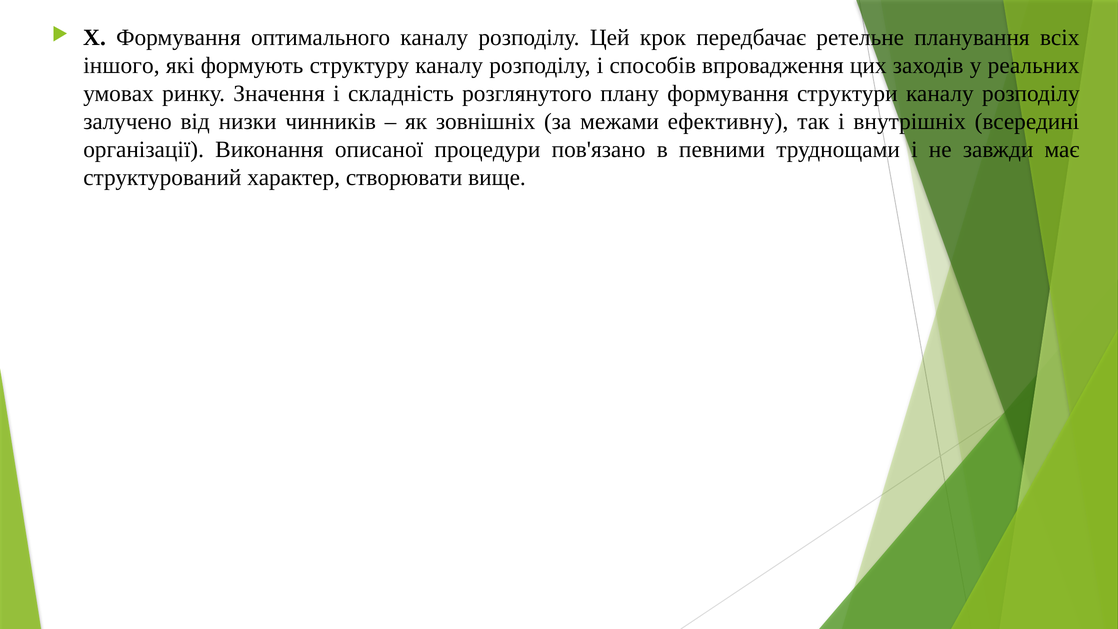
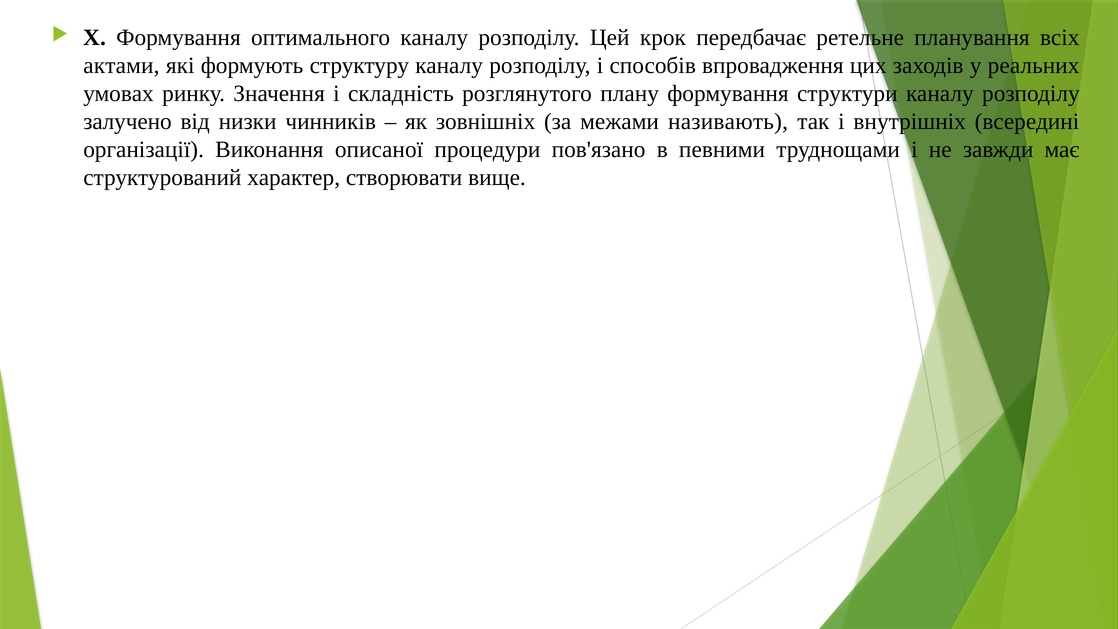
іншого: іншого -> актами (121, 66)
ефективну: ефективну -> називають (728, 122)
